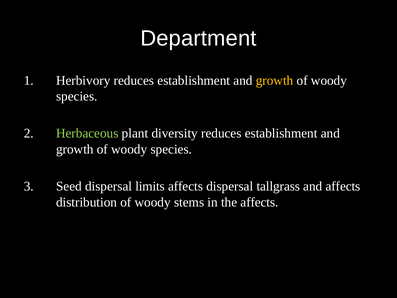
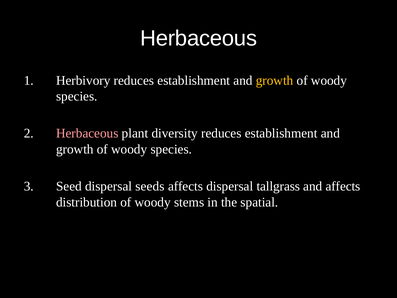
Department: Department -> Herbaceous (199, 38)
Herbaceous colour: light green -> pink (87, 133)
limits: limits -> seeds (150, 186)
the affects: affects -> spatial (259, 202)
